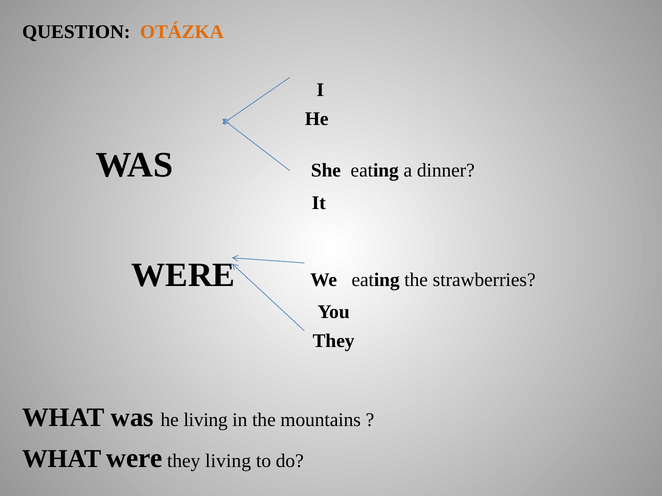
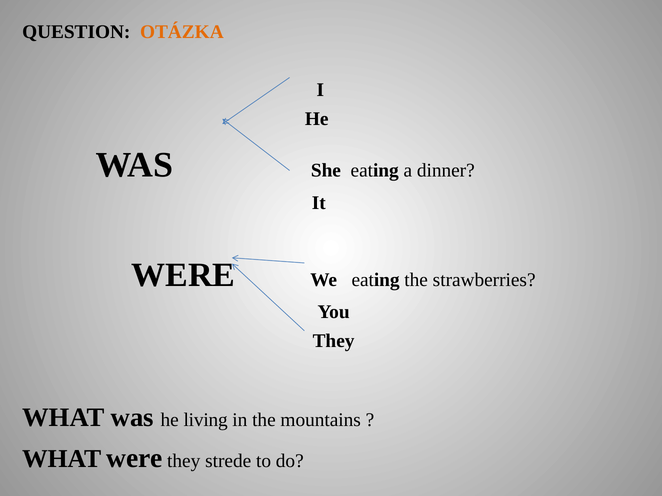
they living: living -> strede (228, 461)
